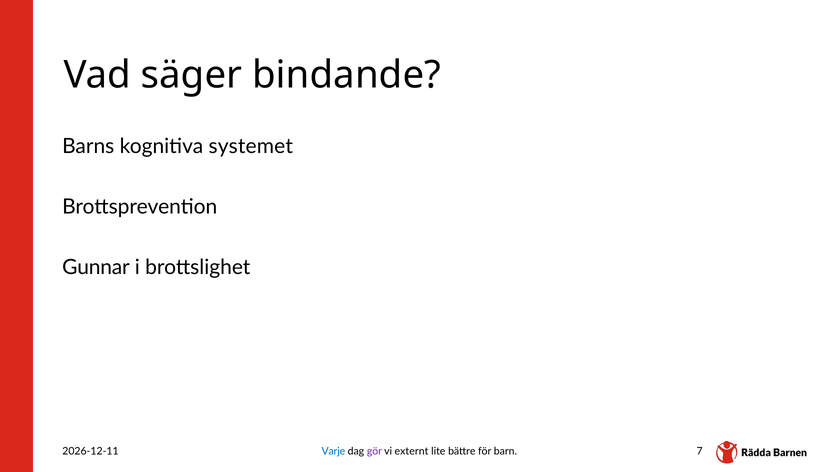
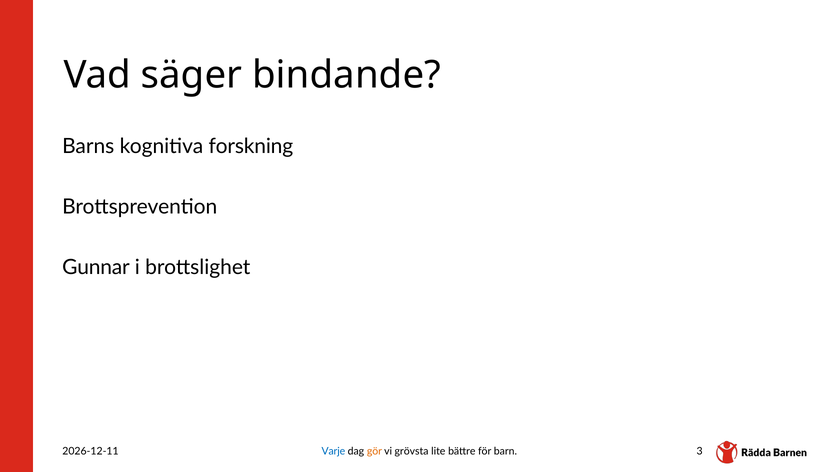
systemet: systemet -> forskning (251, 146)
gör colour: purple -> orange (374, 451)
externt: externt -> grövsta (412, 451)
7: 7 -> 3 (700, 451)
